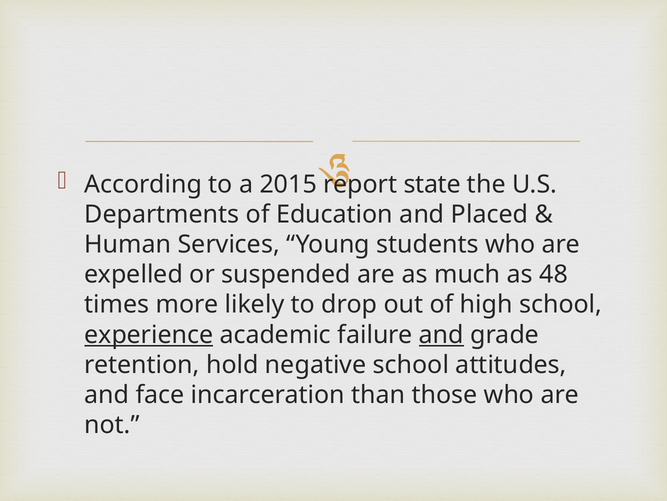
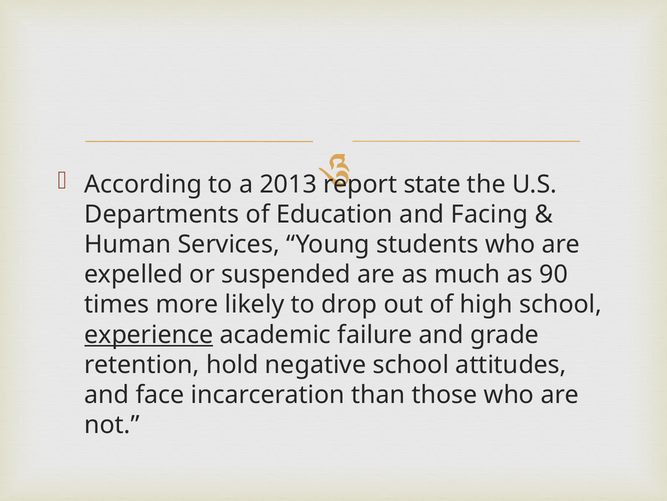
2015: 2015 -> 2013 (288, 184)
Placed: Placed -> Facing (490, 214)
48: 48 -> 90 (554, 274)
and underline: present -> none (441, 334)
